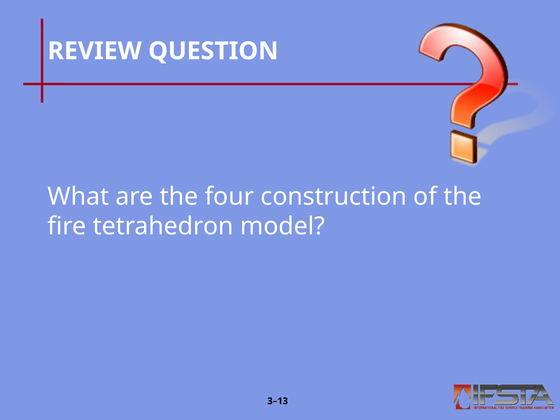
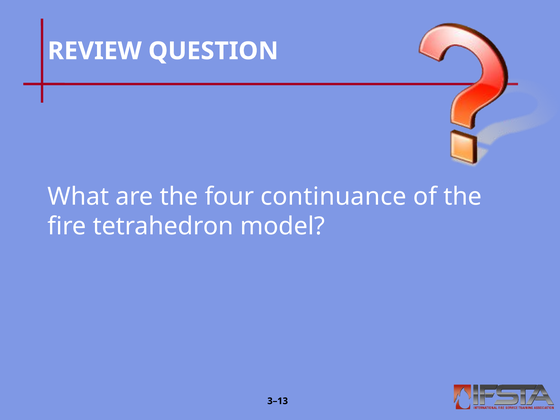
construction: construction -> continuance (334, 197)
